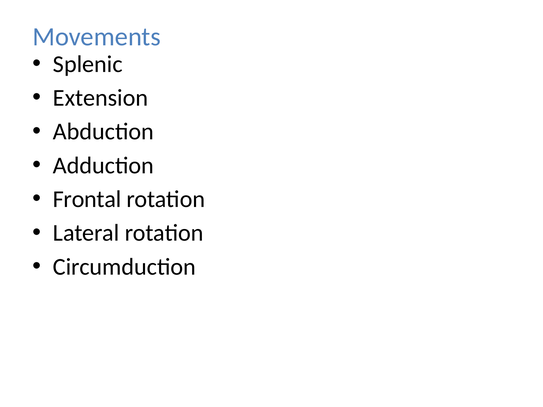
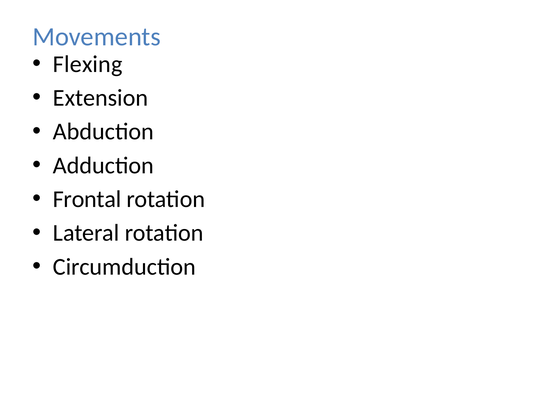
Splenic: Splenic -> Flexing (88, 64)
